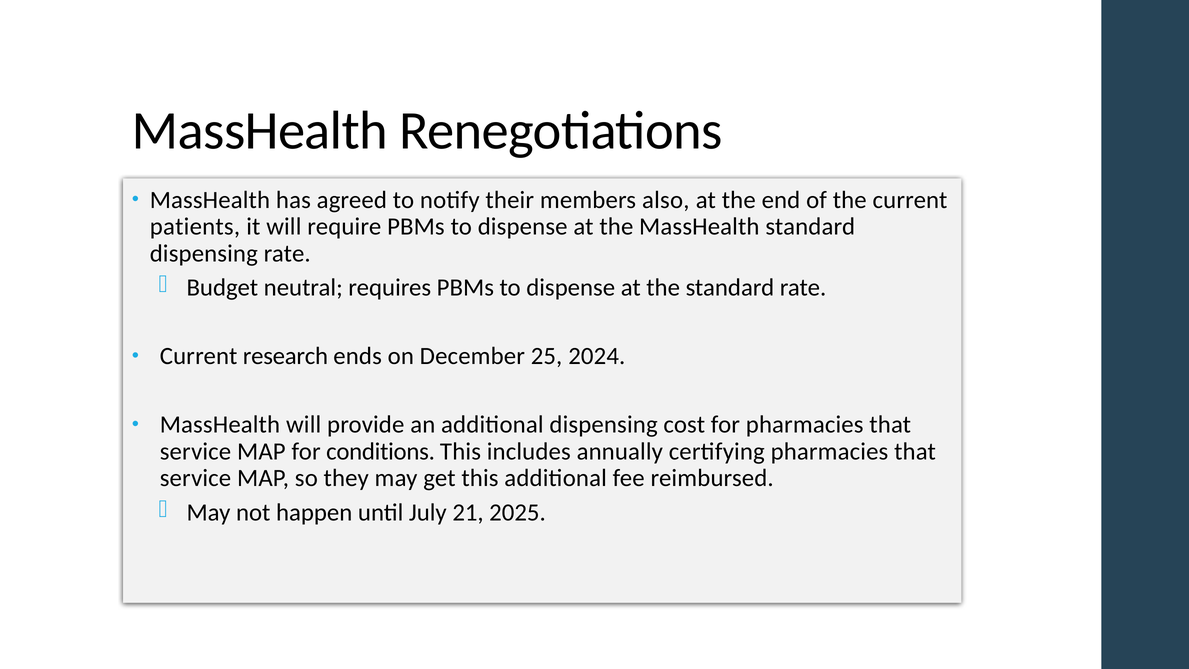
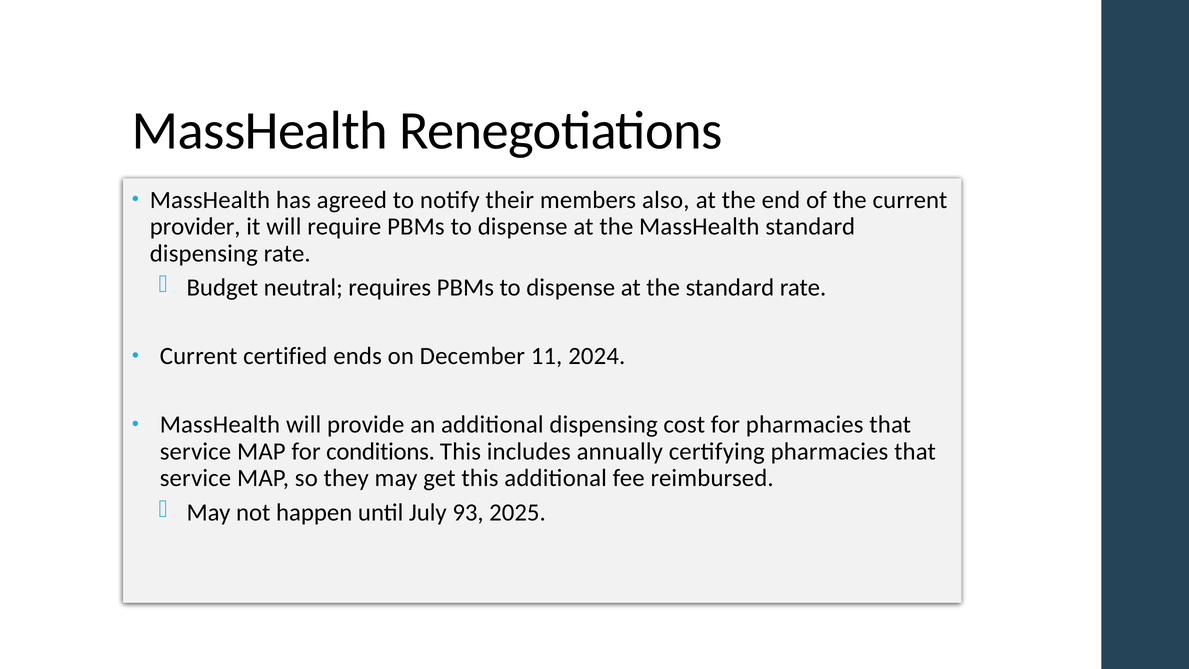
patients: patients -> provider (195, 227)
research: research -> certified (285, 356)
25: 25 -> 11 (547, 356)
21: 21 -> 93 (468, 512)
